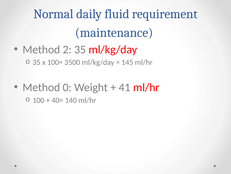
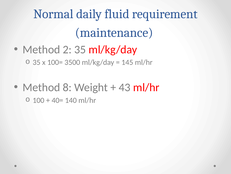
0: 0 -> 8 (67, 87)
41: 41 -> 43 (125, 87)
